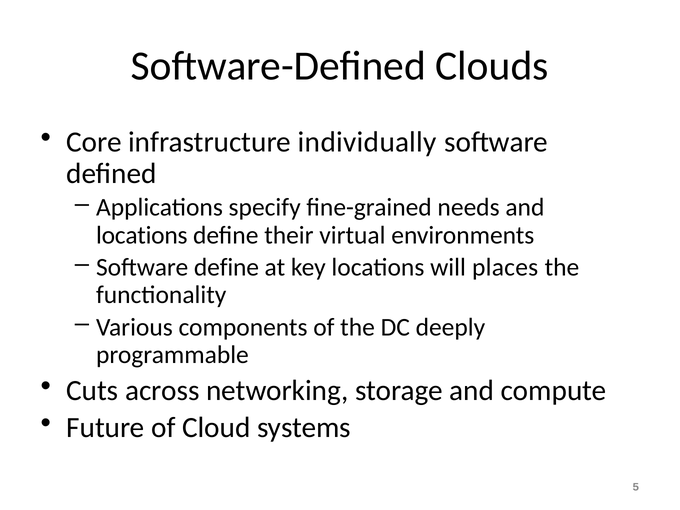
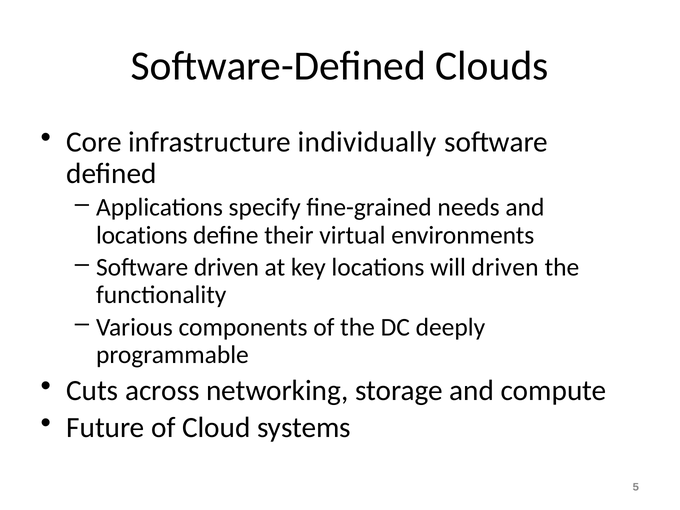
Software define: define -> driven (226, 267)
will places: places -> driven (505, 267)
